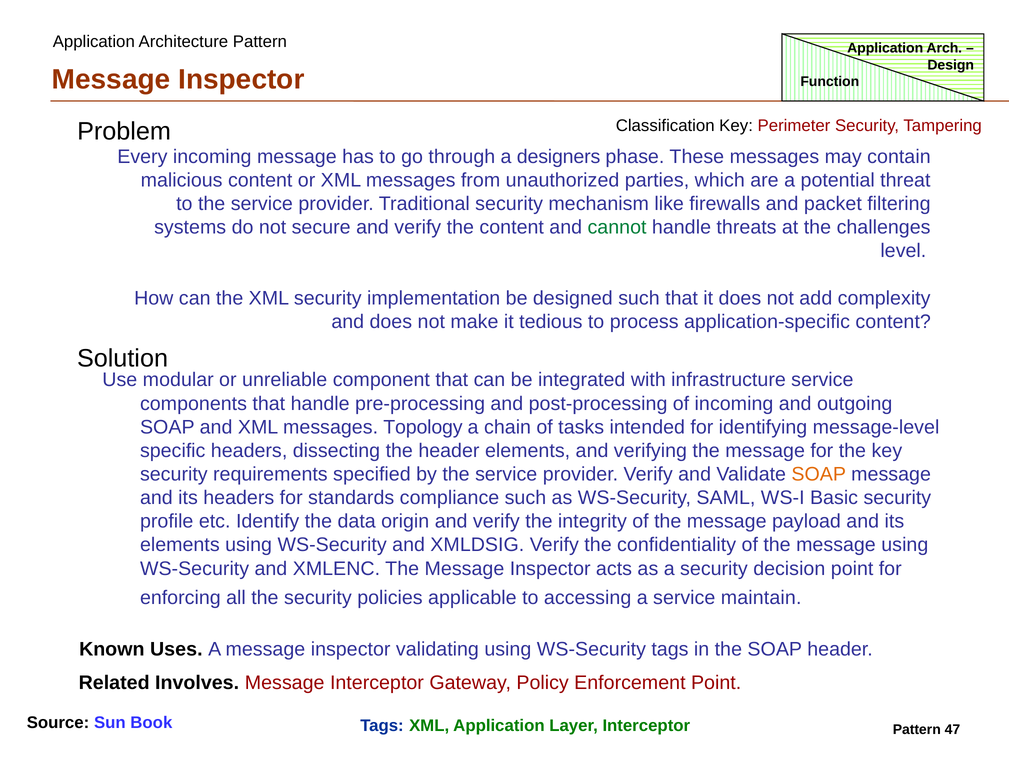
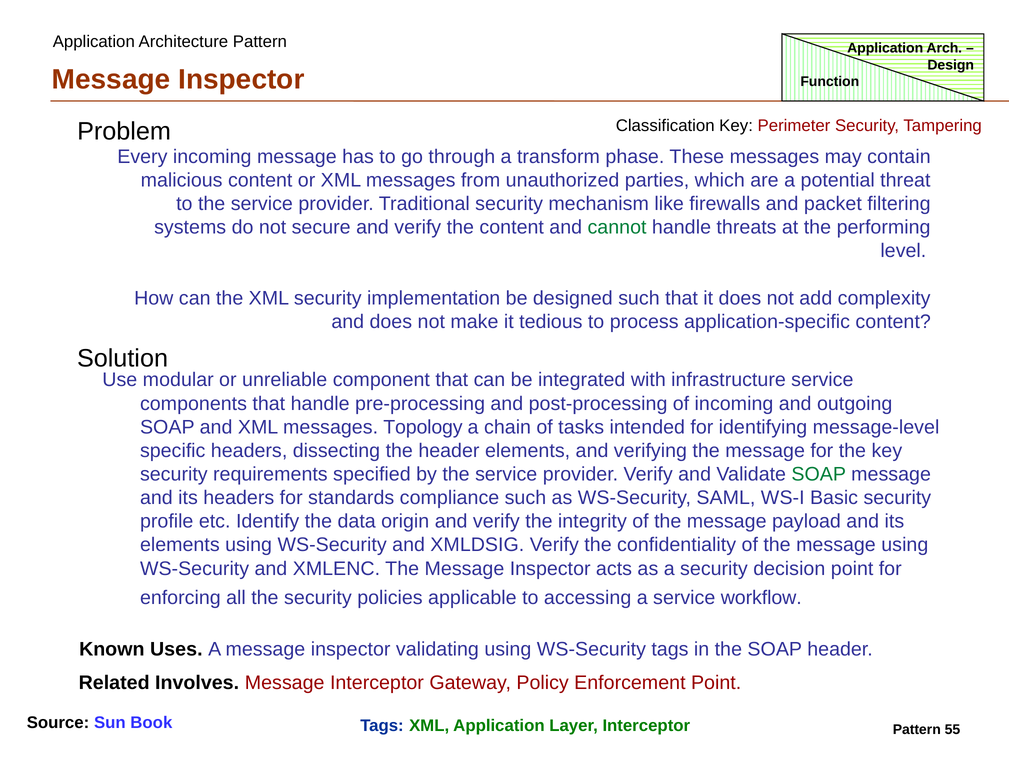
designers: designers -> transform (558, 157)
challenges: challenges -> performing (884, 227)
SOAP colour: orange -> green (819, 474)
maintain: maintain -> workflow (761, 597)
47: 47 -> 55 (952, 729)
